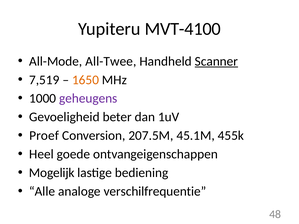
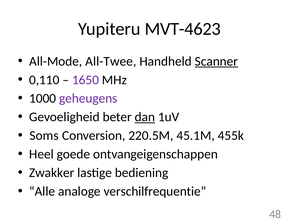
MVT-4100: MVT-4100 -> MVT-4623 (183, 29)
7,519: 7,519 -> 0,110 (44, 80)
1650 colour: orange -> purple (85, 80)
dan underline: none -> present (145, 117)
Proef: Proef -> Soms (44, 136)
207.5M: 207.5M -> 220.5M (151, 136)
Mogelijk: Mogelijk -> Zwakker (52, 173)
